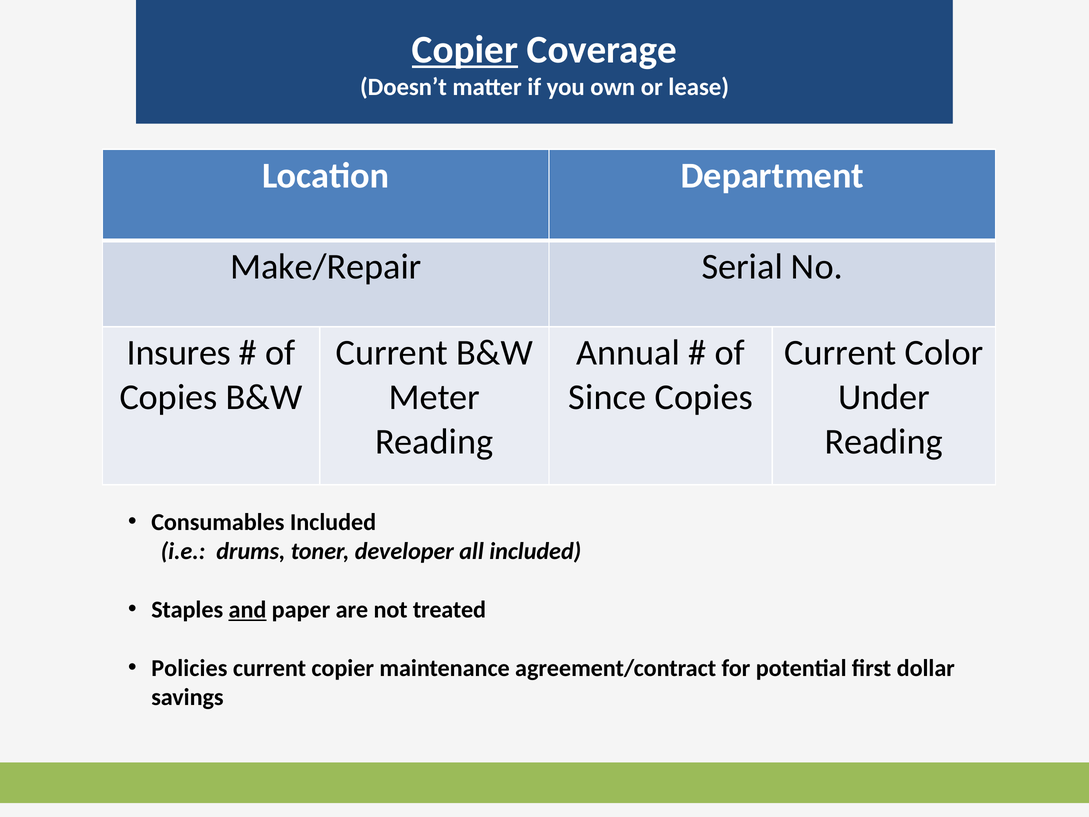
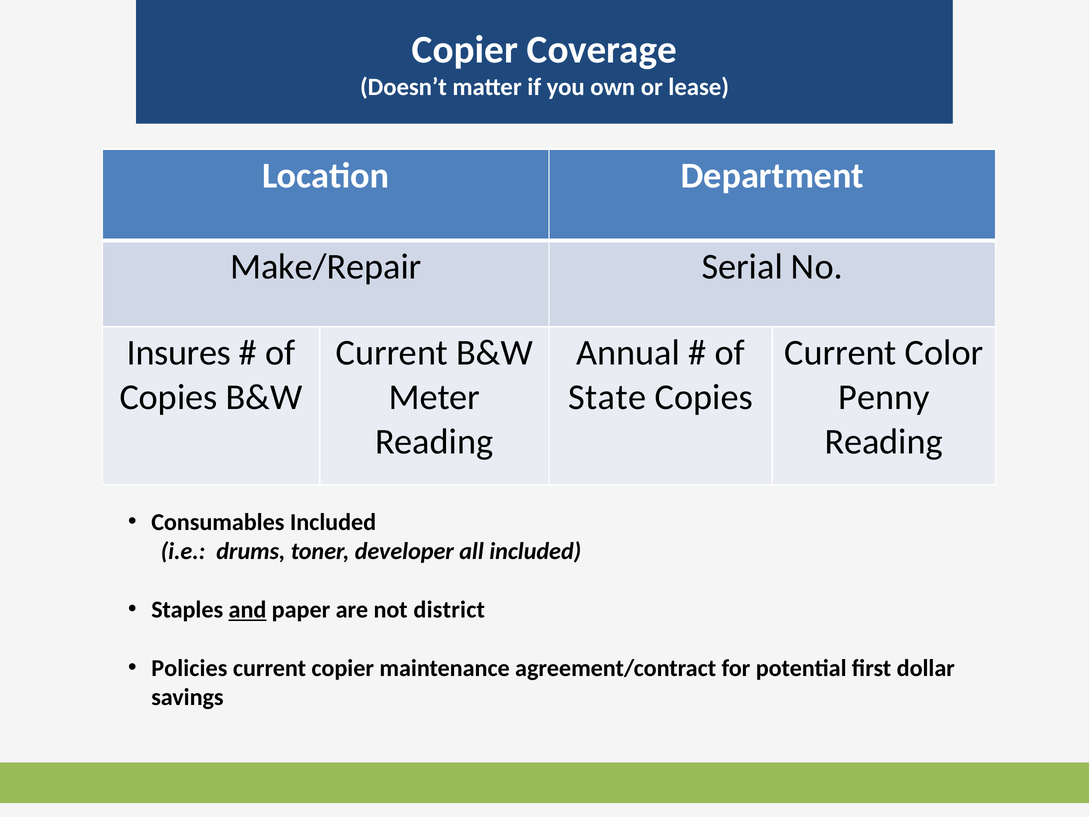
Copier underline: present -> none (465, 50)
Since: Since -> State (607, 397)
Under: Under -> Penny (884, 397)
treated: treated -> district (449, 610)
